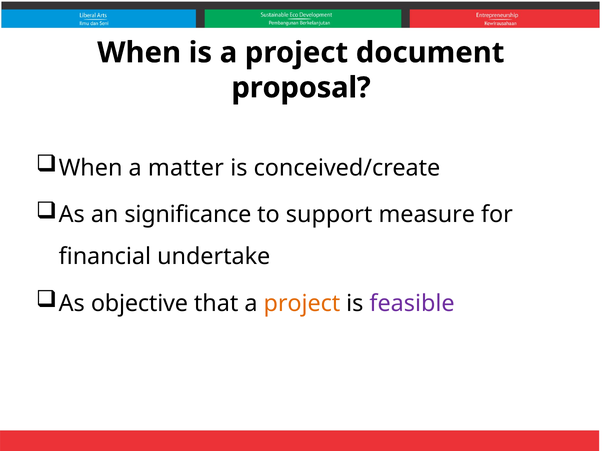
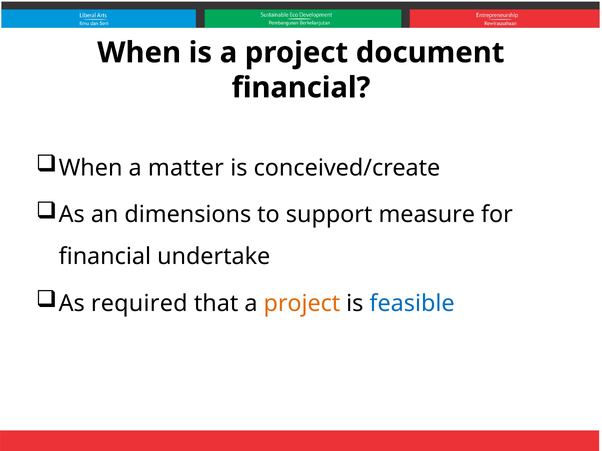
proposal: proposal -> financial (301, 88)
significance: significance -> dimensions (188, 215)
objective: objective -> required (139, 304)
feasible colour: purple -> blue (412, 304)
